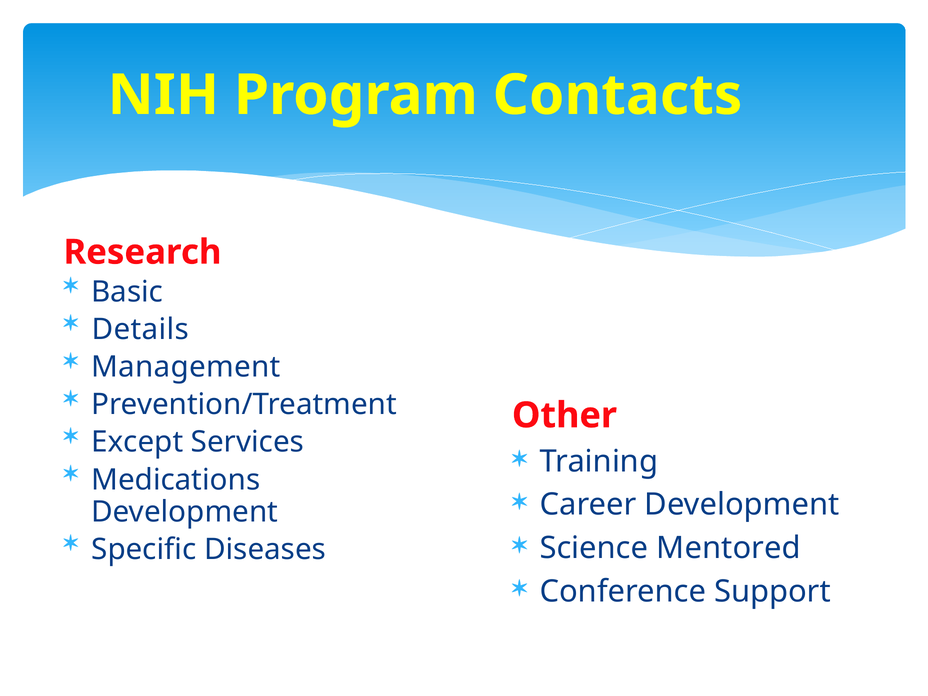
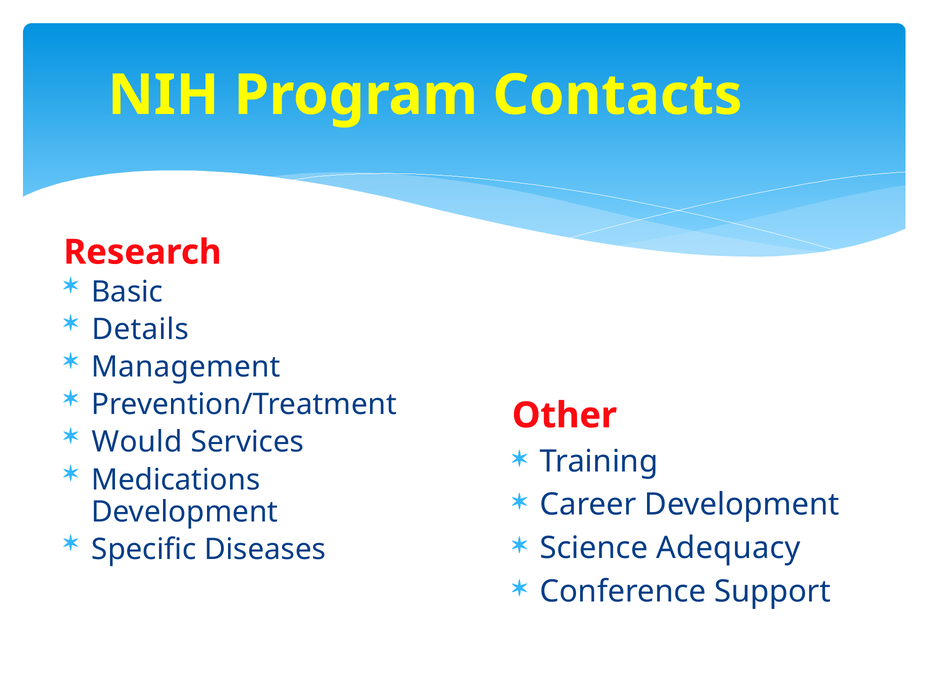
Except: Except -> Would (137, 442)
Mentored: Mentored -> Adequacy (728, 548)
